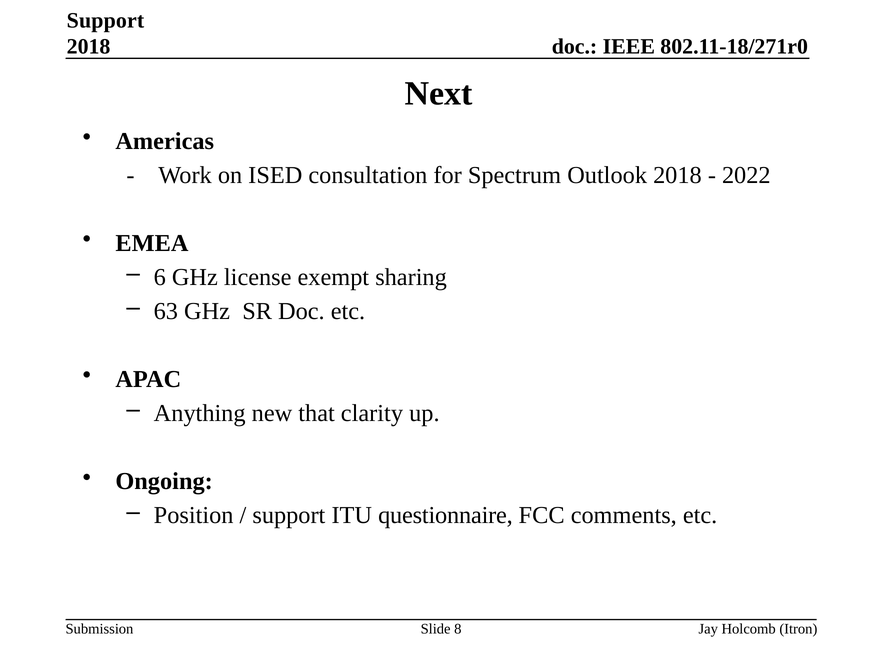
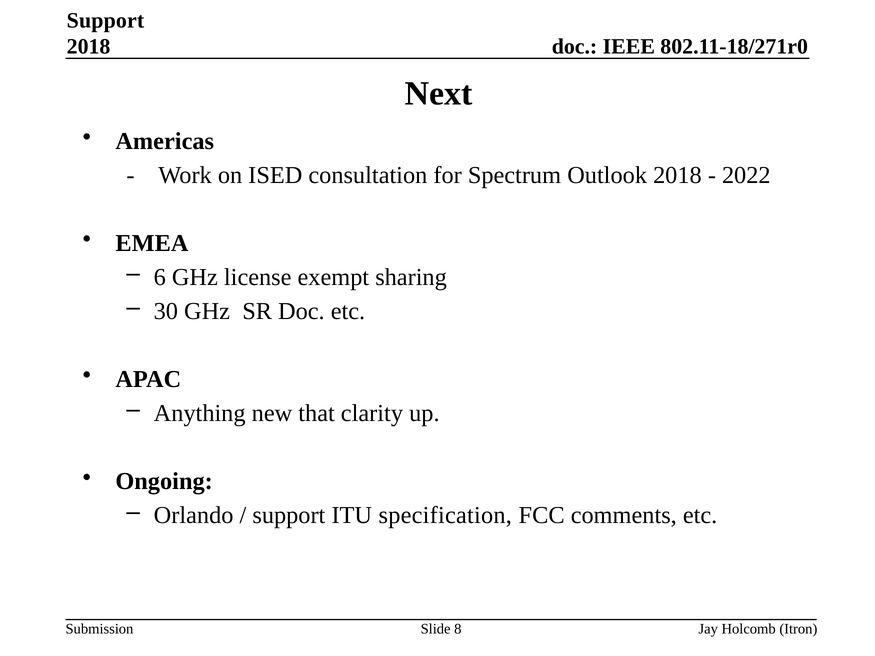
63: 63 -> 30 (166, 311)
Position: Position -> Orlando (194, 516)
questionnaire: questionnaire -> specification (445, 516)
